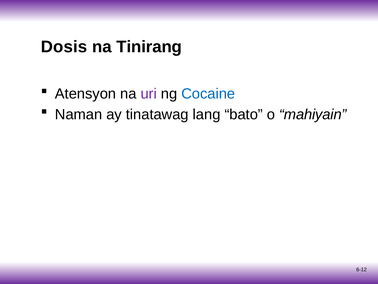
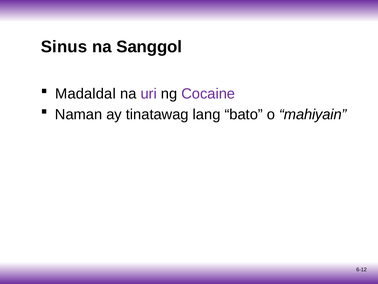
Dosis: Dosis -> Sinus (64, 47)
Tinirang: Tinirang -> Sanggol (149, 47)
Atensyon: Atensyon -> Madaldal (85, 94)
Cocaine colour: blue -> purple (208, 94)
